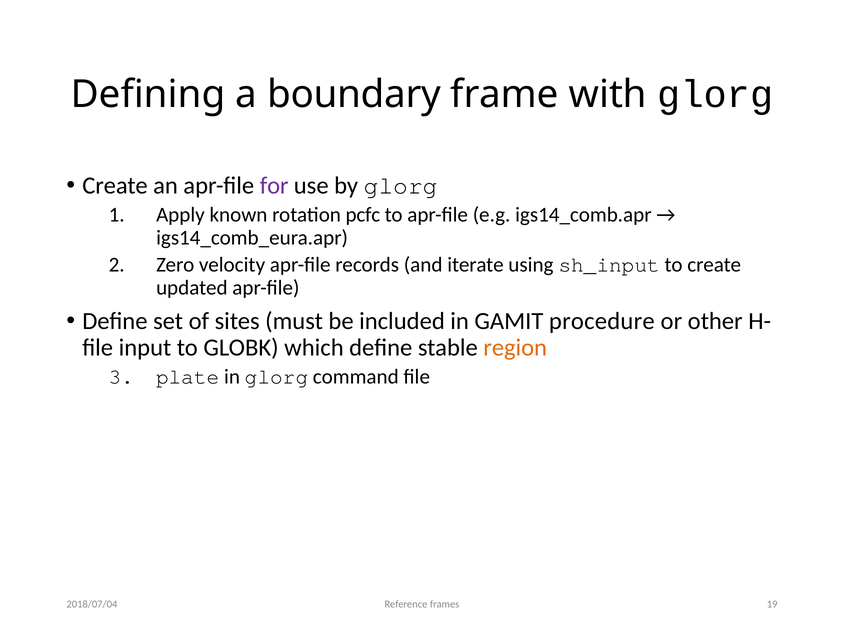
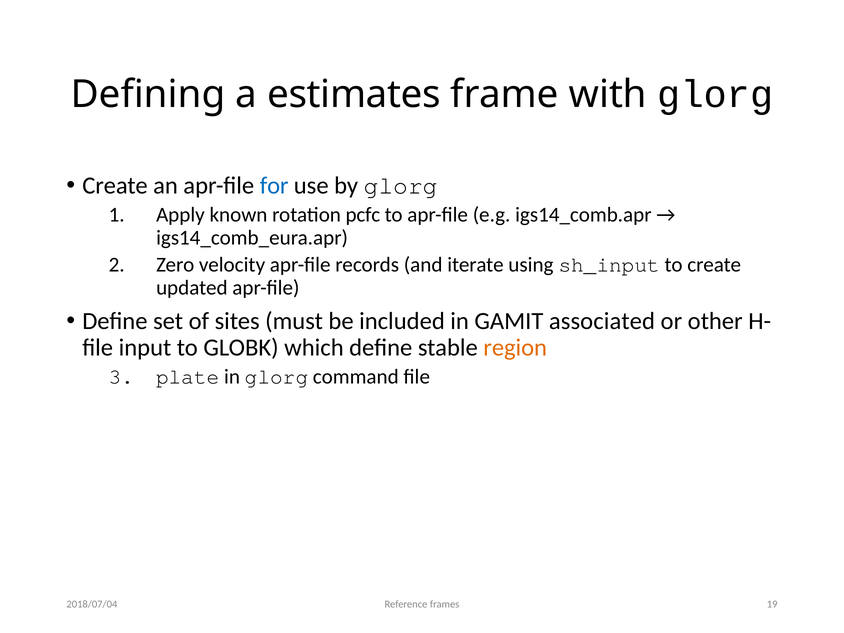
boundary: boundary -> estimates (354, 95)
for colour: purple -> blue (274, 186)
procedure: procedure -> associated (602, 321)
